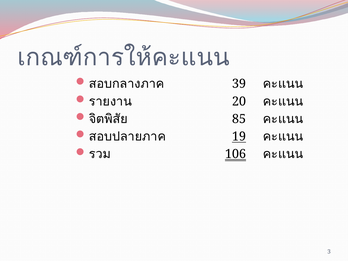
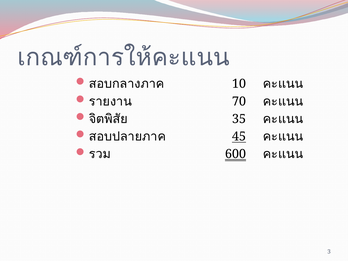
39: 39 -> 10 (239, 84)
20: 20 -> 70 (239, 101)
85: 85 -> 35 (239, 119)
19: 19 -> 45 (239, 137)
106: 106 -> 600 (235, 154)
